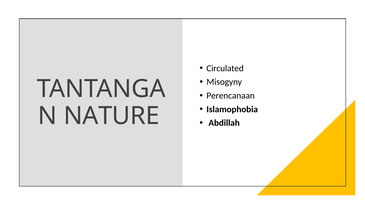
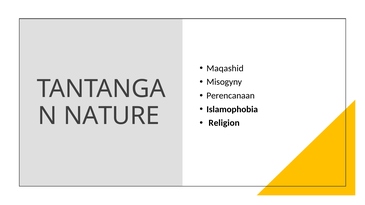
Circulated: Circulated -> Maqashid (225, 68)
Abdillah: Abdillah -> Religion (224, 123)
